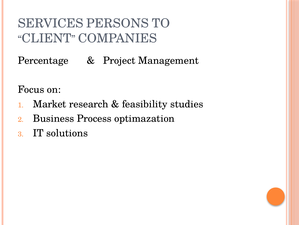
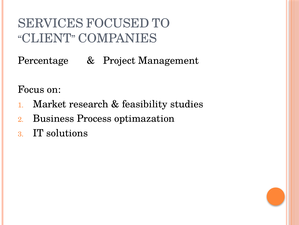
PERSONS: PERSONS -> FOCUSED (118, 23)
